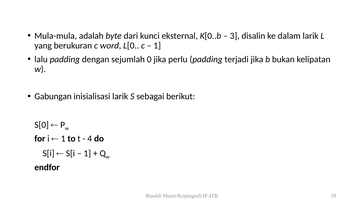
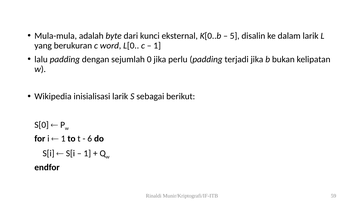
3: 3 -> 5 (235, 36)
Gabungan: Gabungan -> Wikipedia (53, 96)
4: 4 -> 6 (90, 139)
